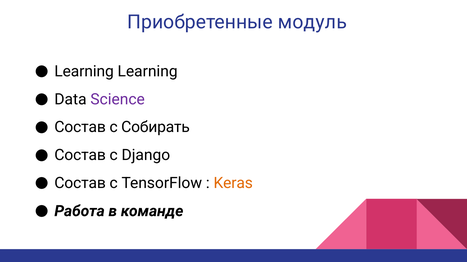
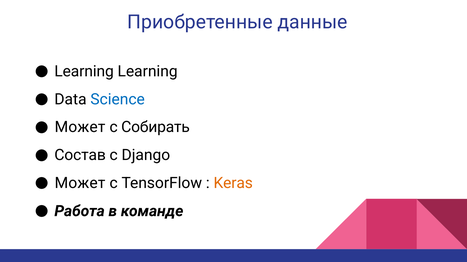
модуль: модуль -> данные (312, 22)
Science colour: purple -> blue (118, 99)
Состав: Состав -> Может (80, 128)
Состав: Состав -> Может (80, 184)
